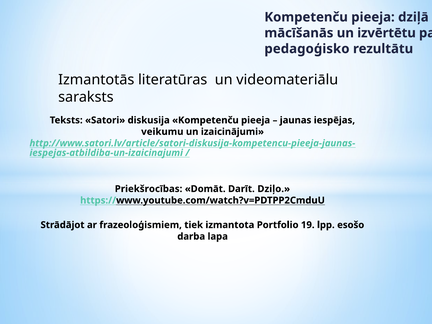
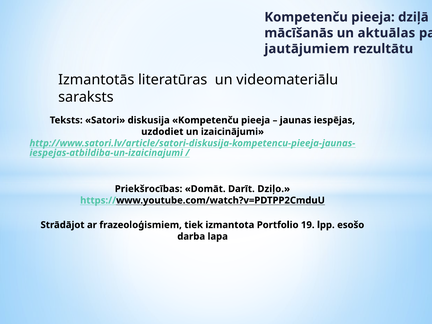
izvērtētu: izvērtētu -> aktuālas (386, 33)
pedagoģisko: pedagoģisko -> jautājumiem (307, 49)
veikumu: veikumu -> uzdodiet (162, 132)
